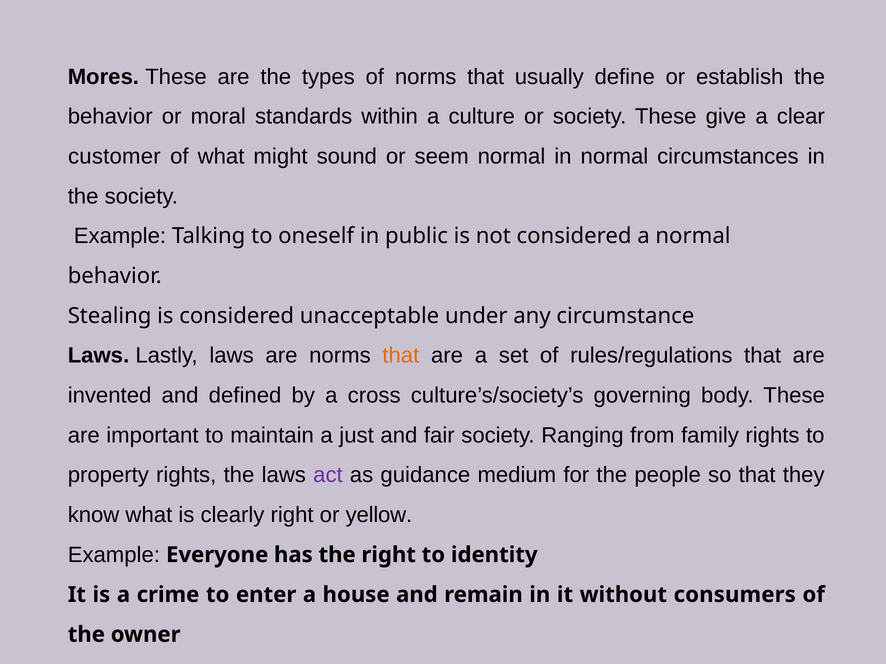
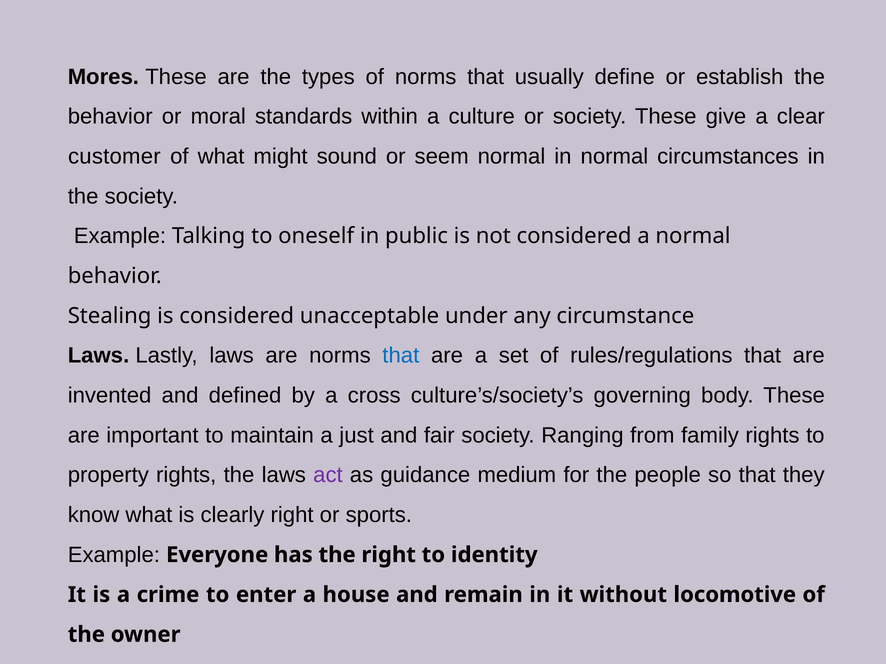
that colour: orange -> blue (401, 356)
yellow: yellow -> sports (379, 515)
consumers: consumers -> locomotive (735, 595)
